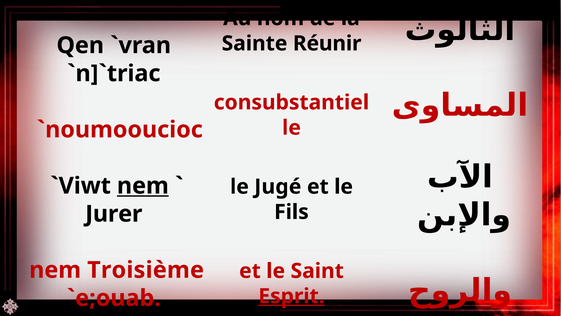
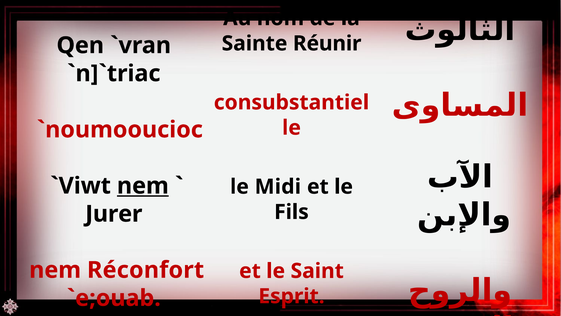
Jugé: Jugé -> Midi (278, 186)
Troisième: Troisième -> Réconfort (146, 270)
Esprit underline: present -> none (291, 296)
